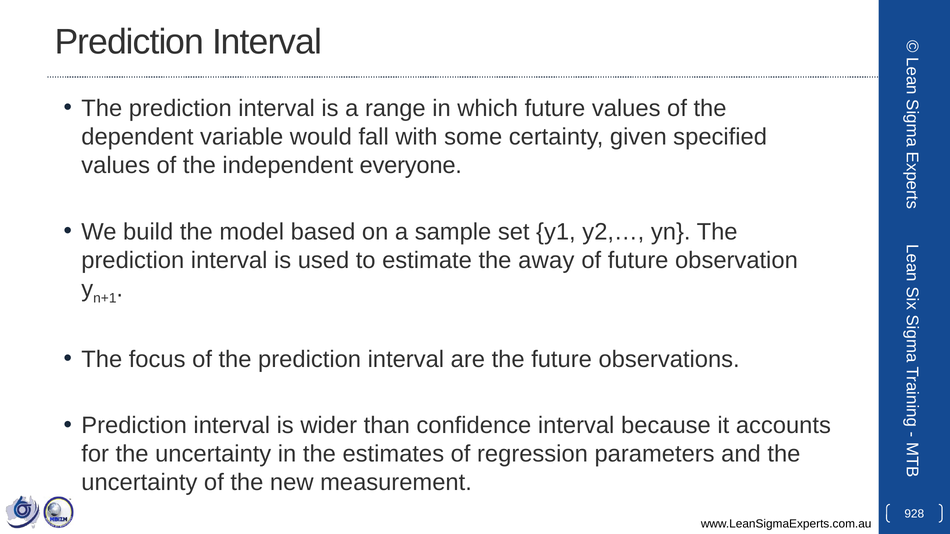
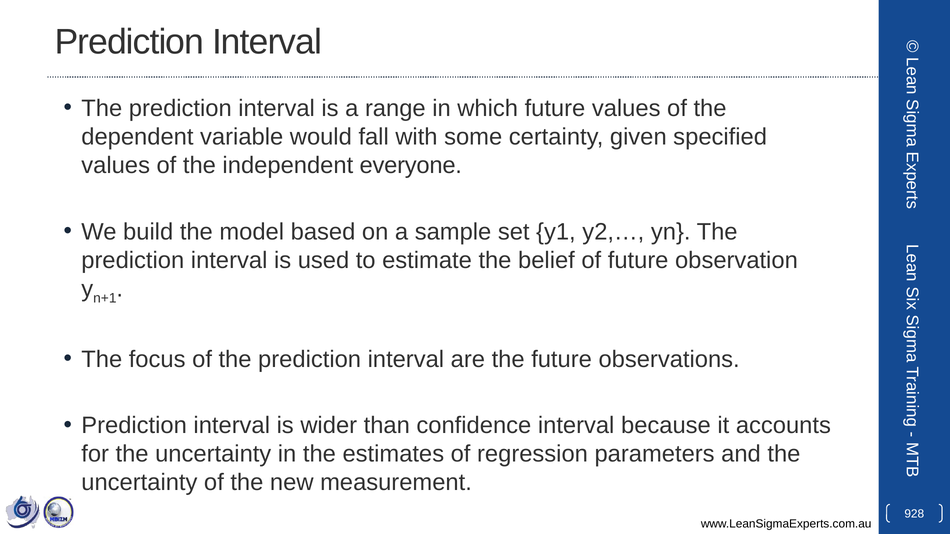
away: away -> belief (546, 261)
